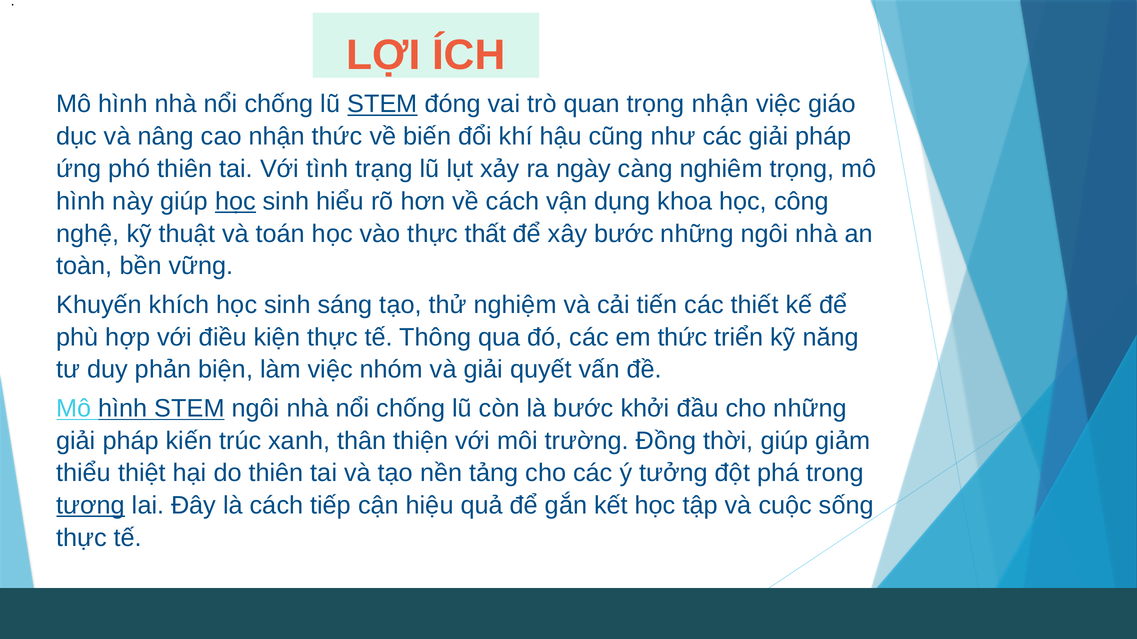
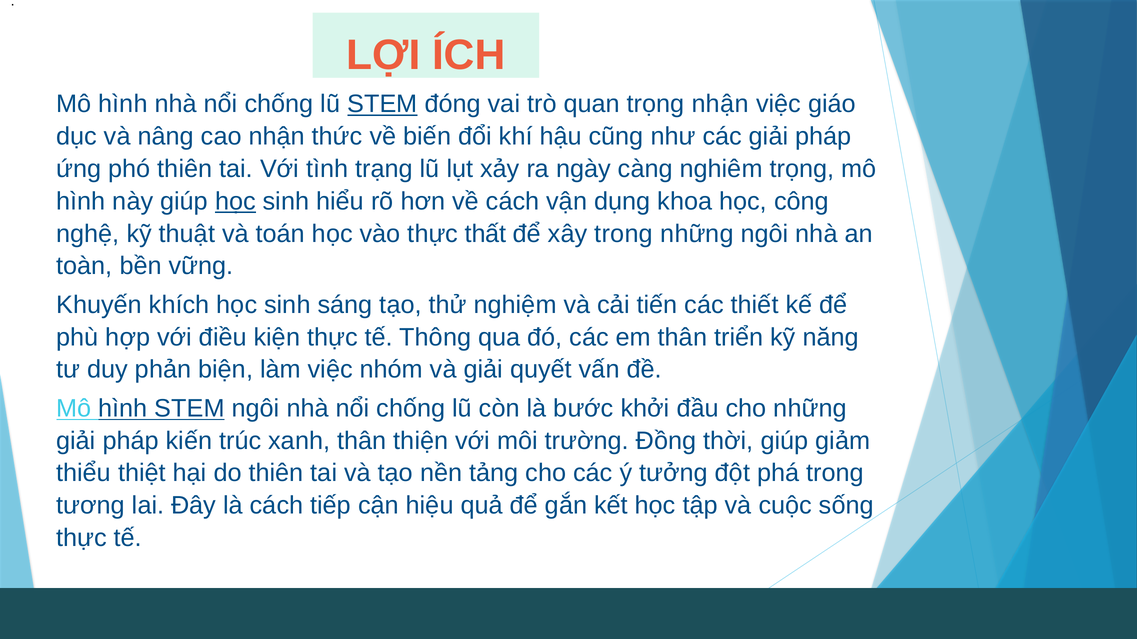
xây bước: bước -> trong (624, 234)
em thức: thức -> thân (683, 338)
tương underline: present -> none (91, 506)
